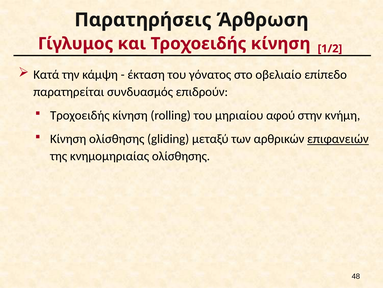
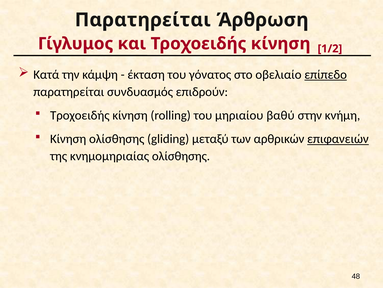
Παρατηρήσεις: Παρατηρήσεις -> Παρατηρείται (143, 20)
επίπεδο underline: none -> present (326, 74)
αφού: αφού -> βαθύ (280, 115)
